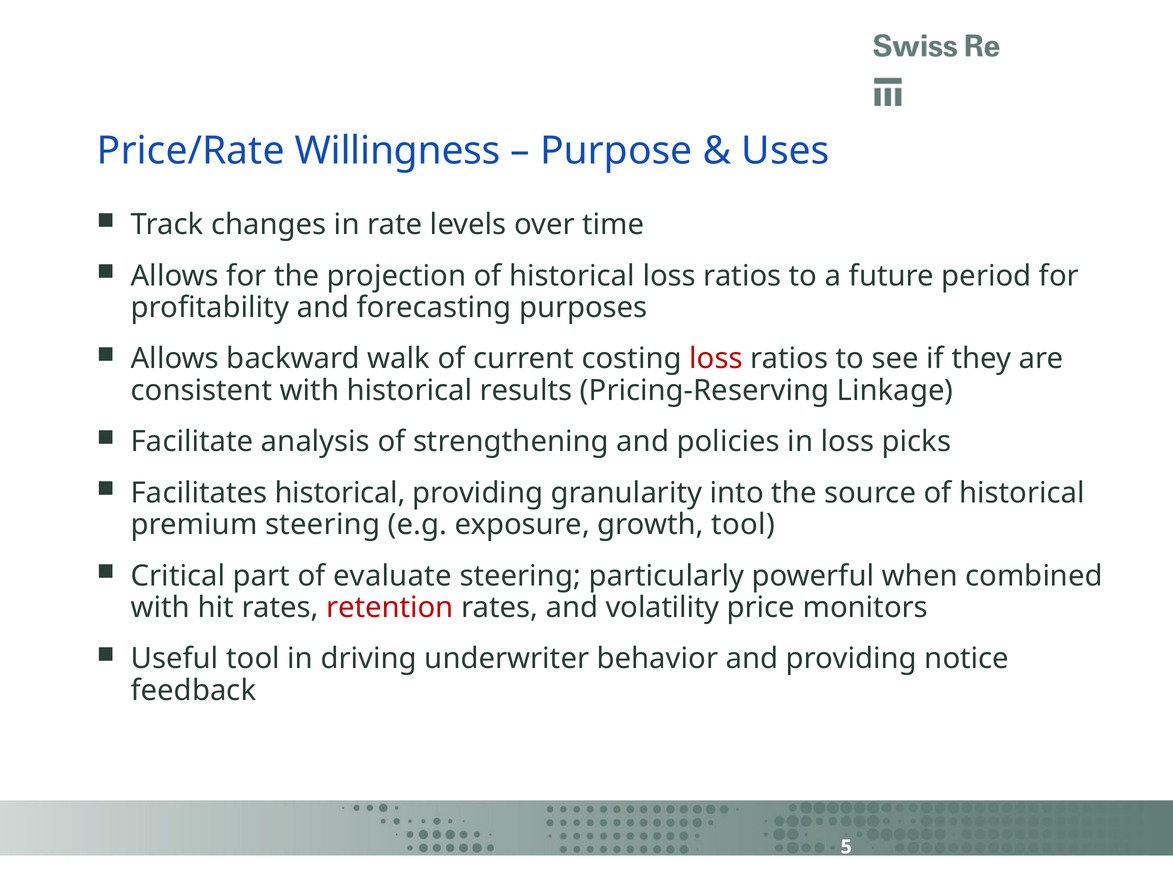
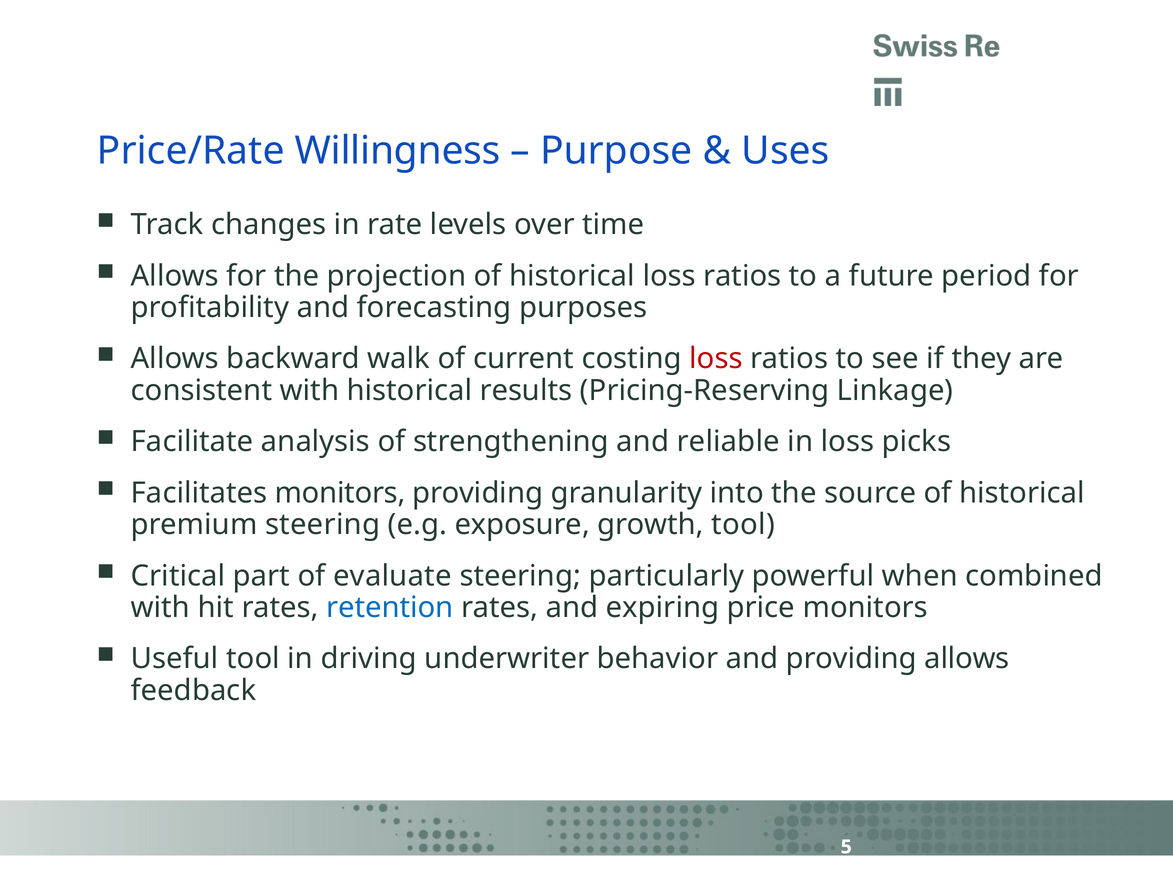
policies: policies -> reliable (728, 442)
Facilitates historical: historical -> monitors (340, 493)
retention colour: red -> blue (390, 607)
volatility: volatility -> expiring (663, 607)
providing notice: notice -> allows (967, 659)
